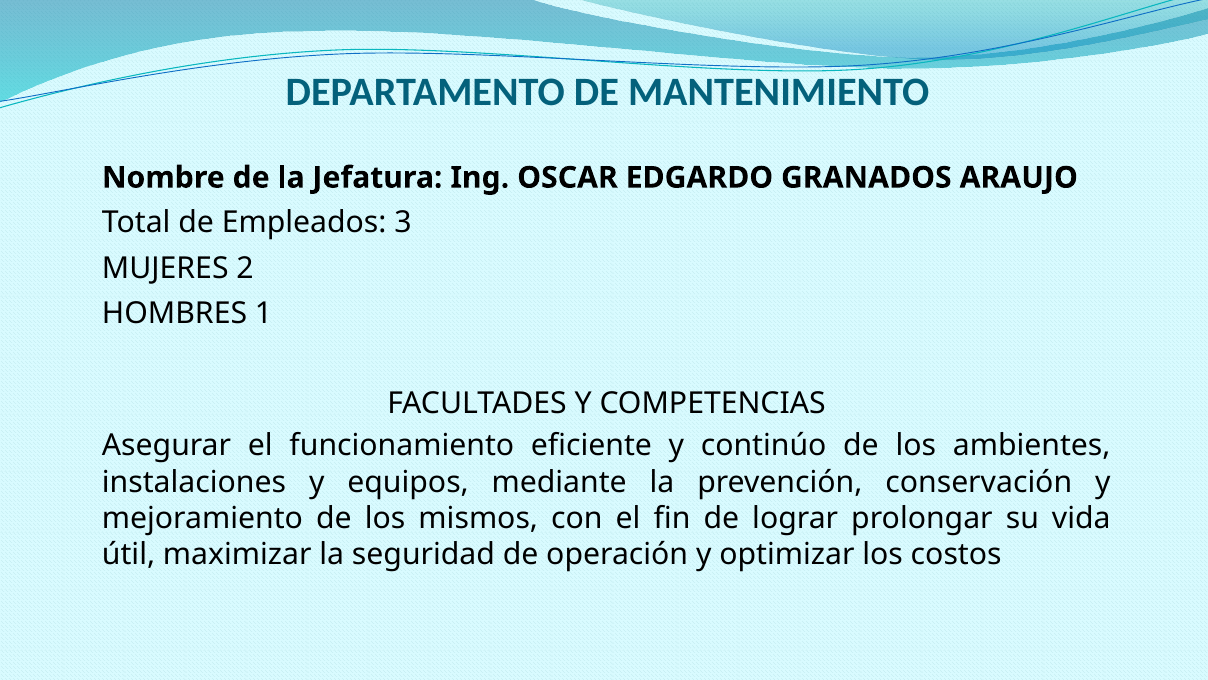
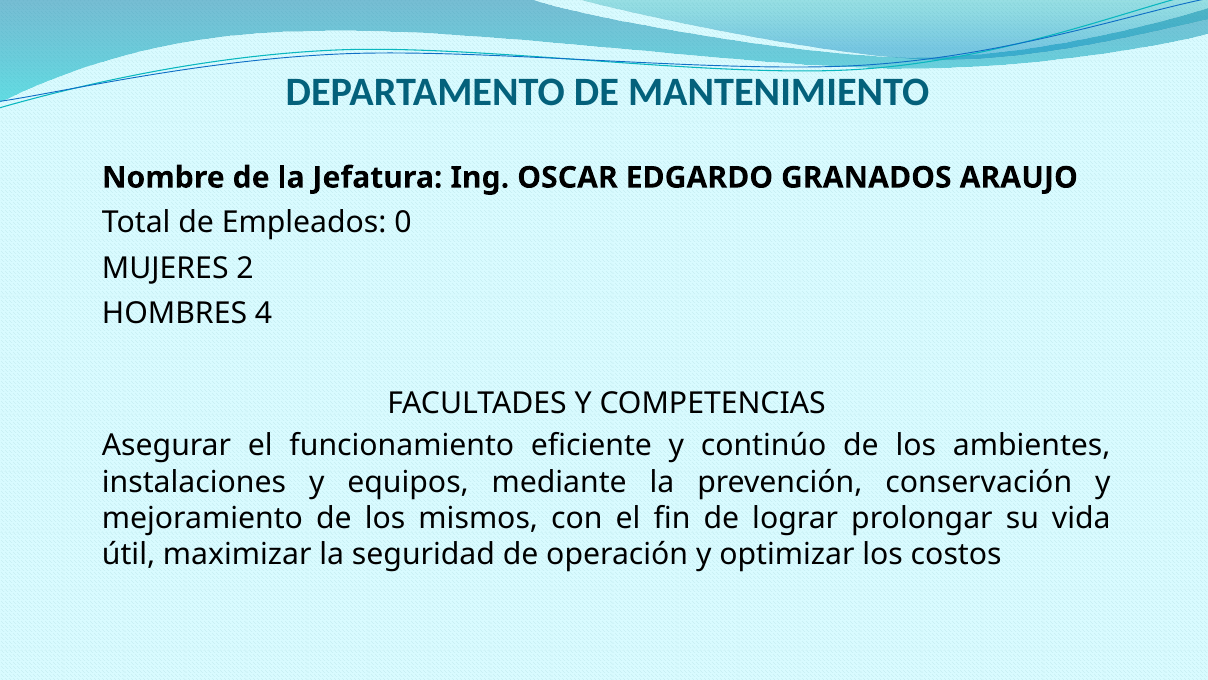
3: 3 -> 0 (403, 223)
1: 1 -> 4 (264, 313)
